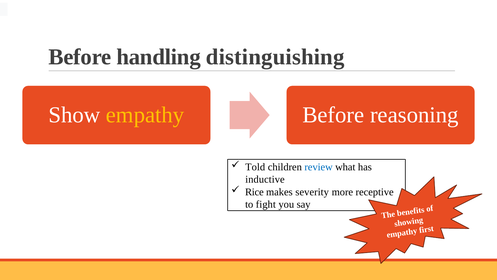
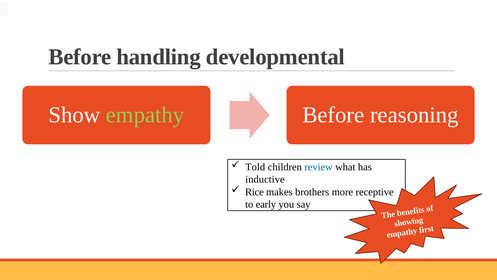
distinguishing: distinguishing -> developmental (275, 57)
empathy colour: yellow -> light green (145, 115)
severity: severity -> brothers (312, 192)
fight: fight -> early (266, 204)
